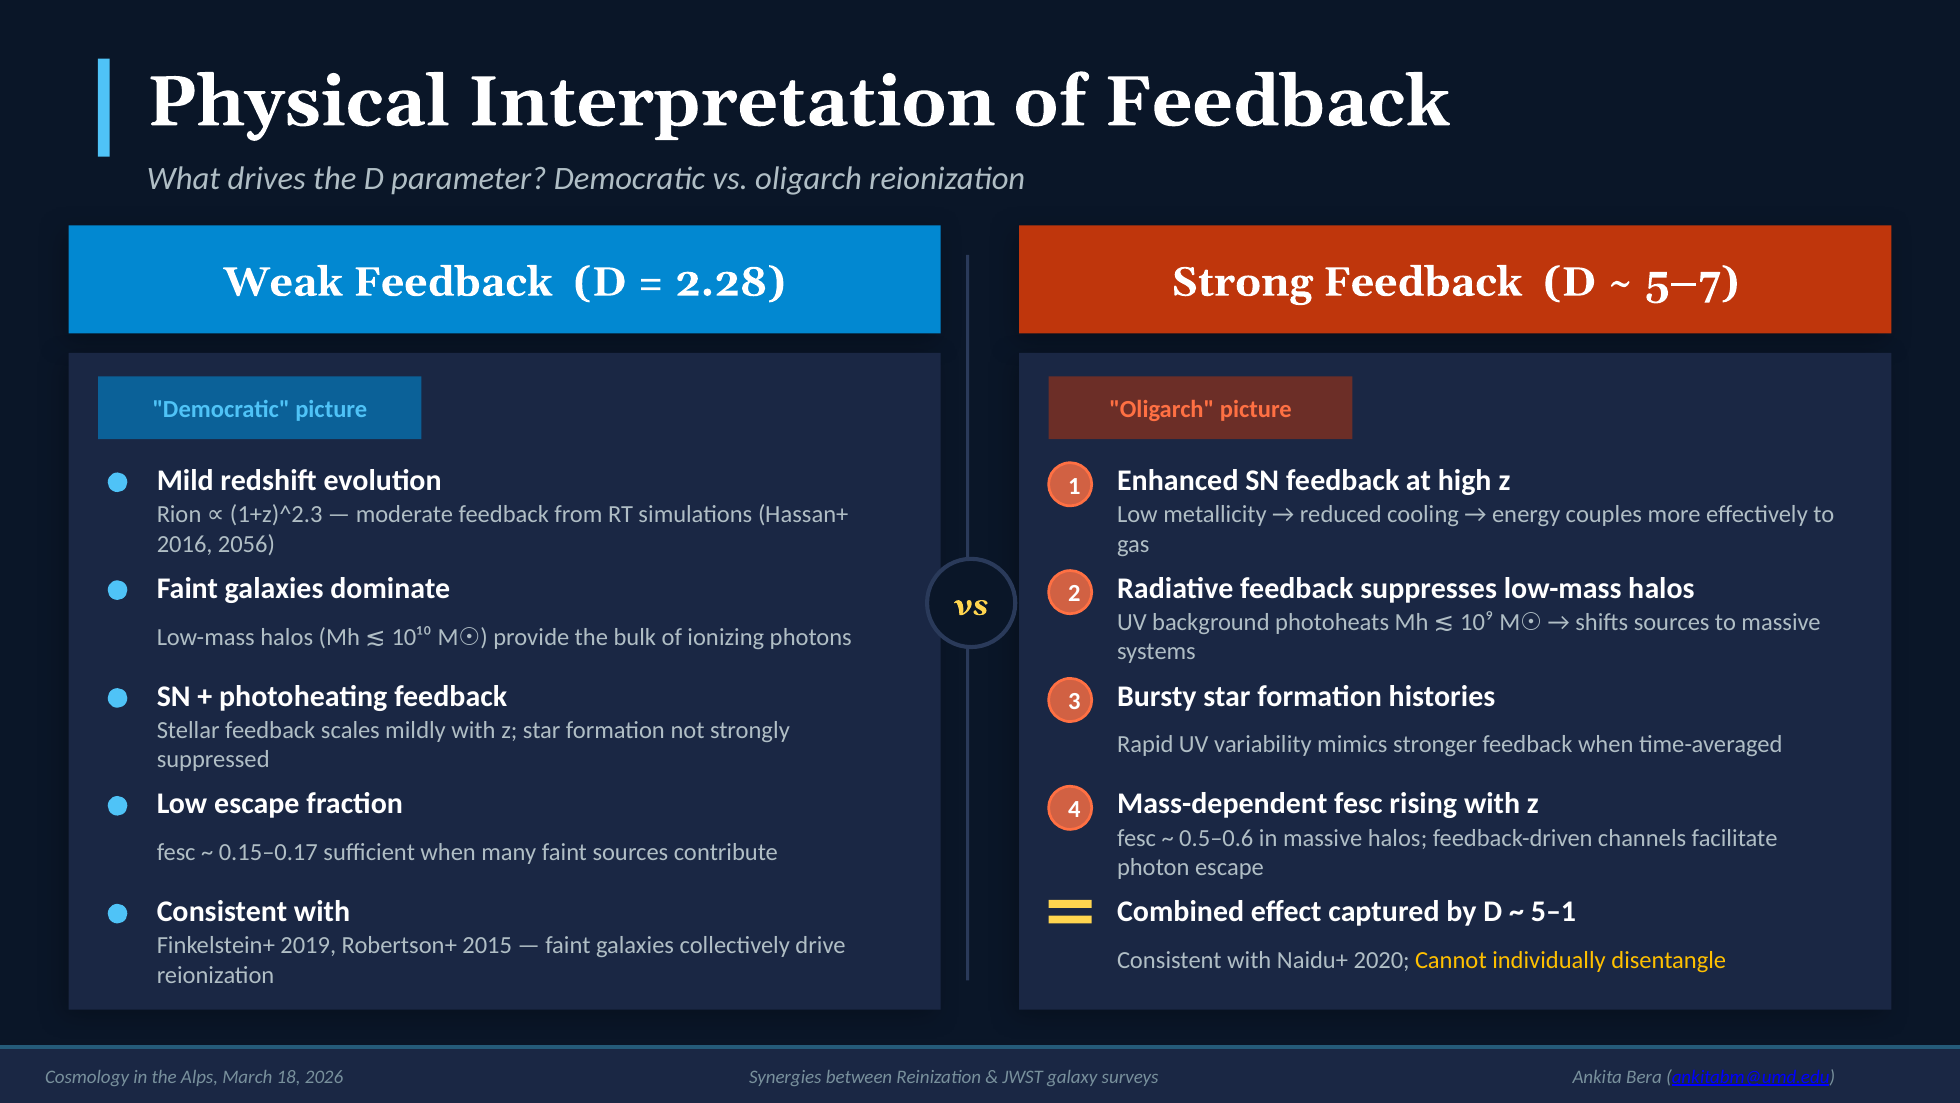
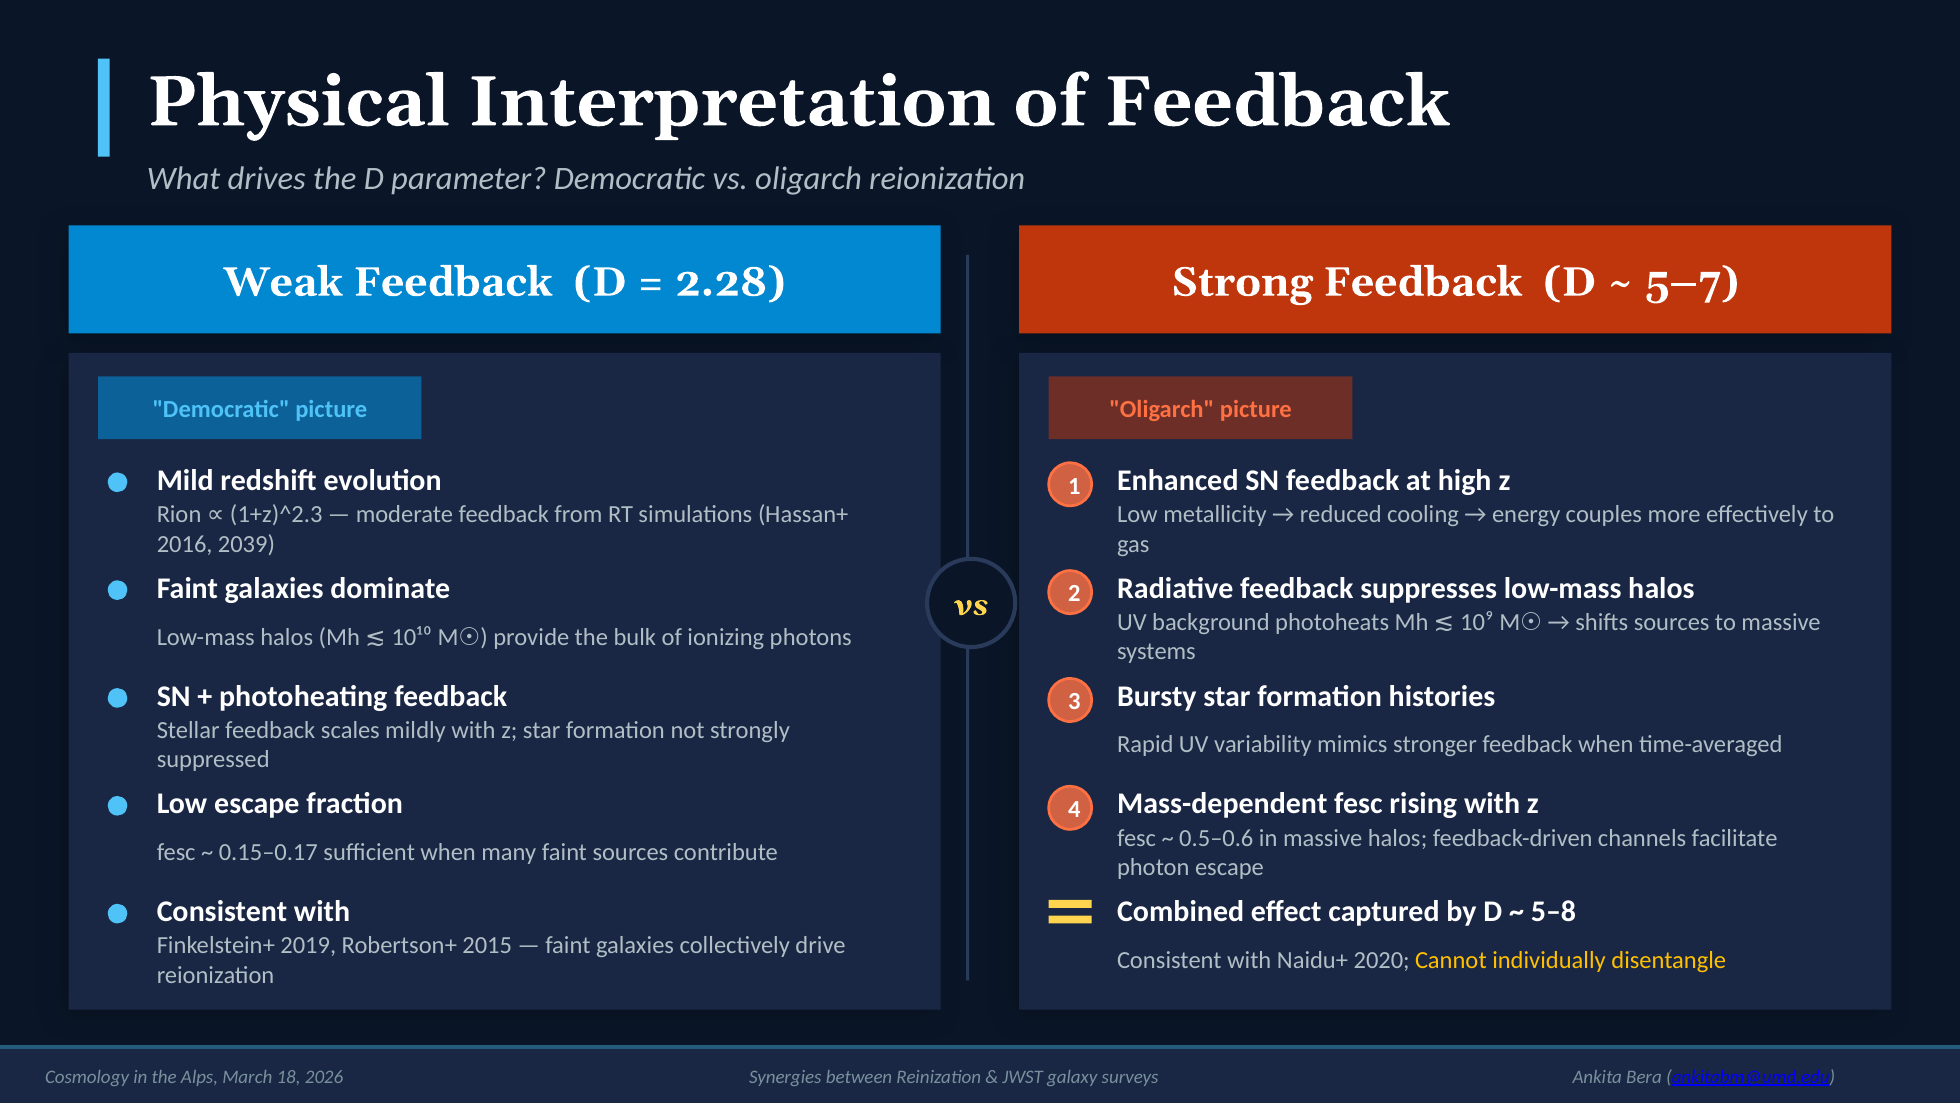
2056: 2056 -> 2039 (246, 544)
5–1: 5–1 -> 5–8 (1553, 911)
